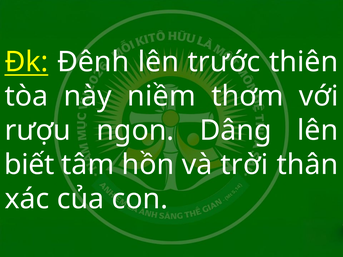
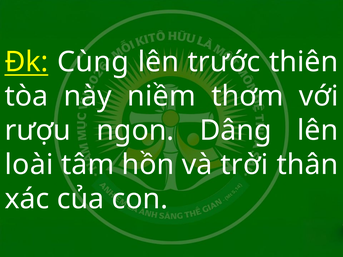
Đênh: Đênh -> Cùng (93, 62)
biết: biết -> loài (29, 165)
